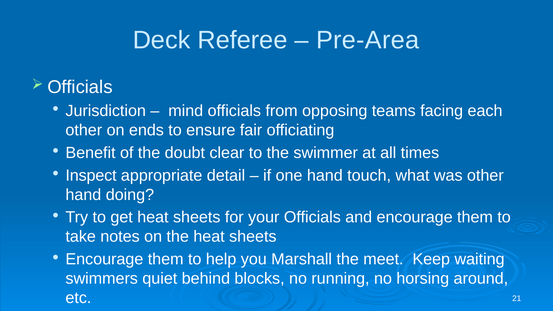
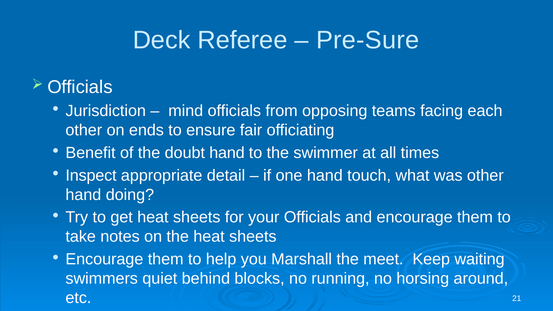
Pre-Area: Pre-Area -> Pre-Sure (368, 40)
doubt clear: clear -> hand (227, 153)
